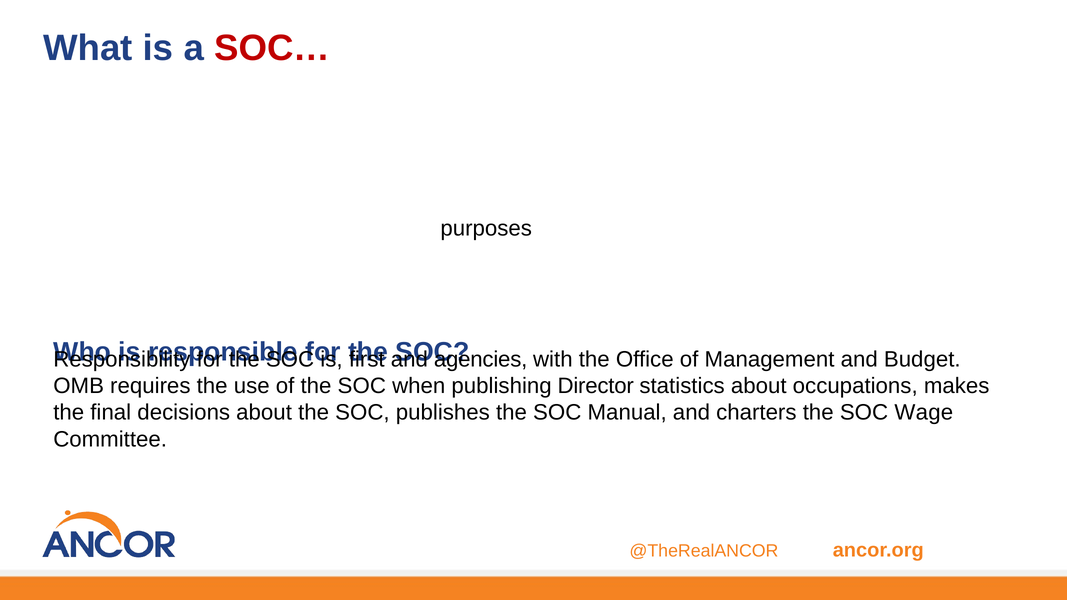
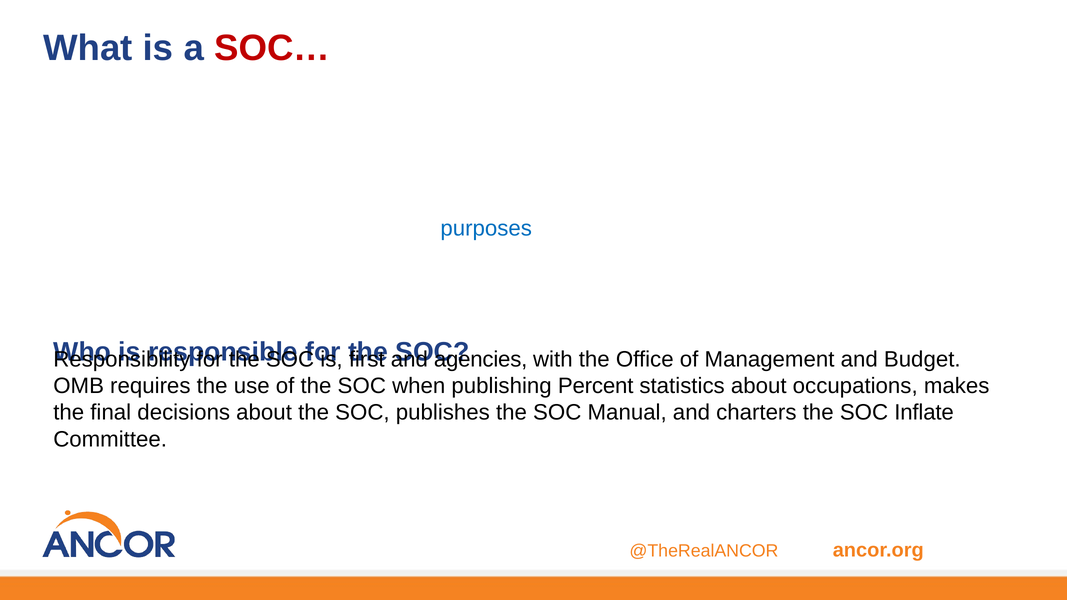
purposes colour: black -> blue (486, 229)
Director: Director -> Percent (596, 386)
Wage: Wage -> Inflate (924, 413)
